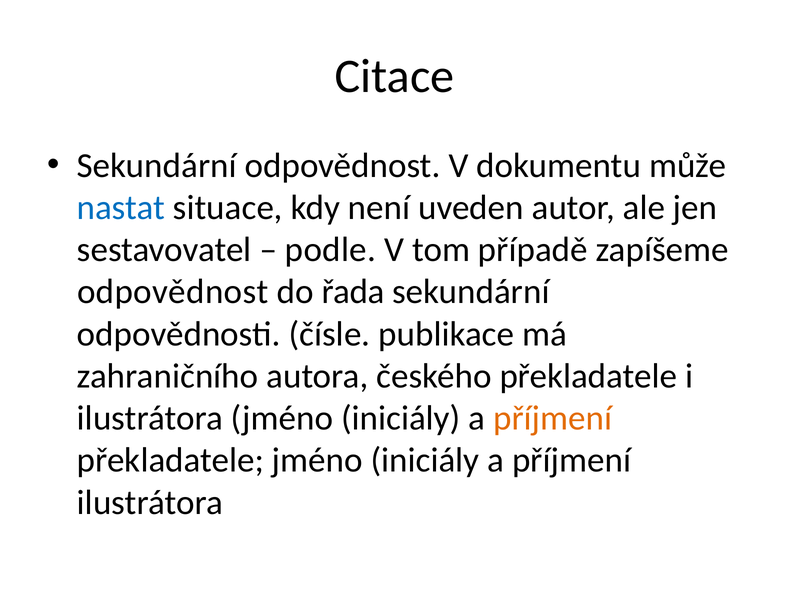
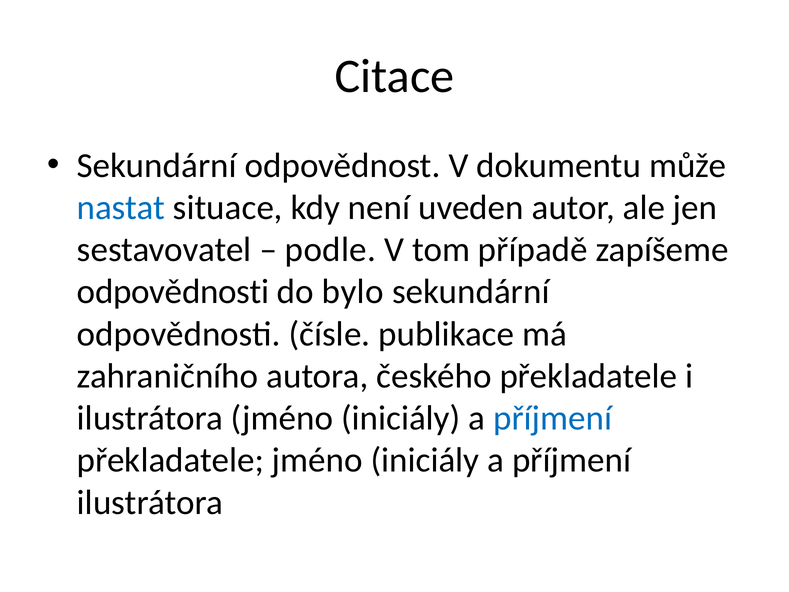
odpovědnost: odpovědnost -> odpovědnosti (173, 292)
řada: řada -> bylo (353, 292)
příjmení colour: orange -> blue (553, 418)
